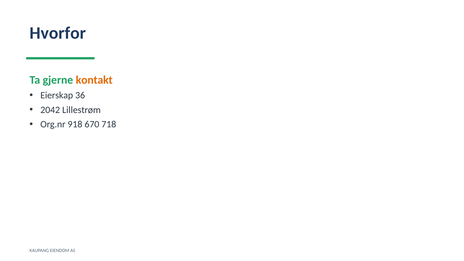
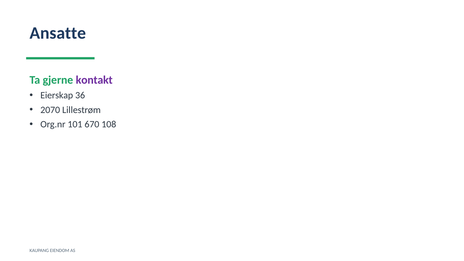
Hvorfor: Hvorfor -> Ansatte (58, 33)
kontakt colour: orange -> purple (94, 80)
2042: 2042 -> 2070 (50, 110)
918: 918 -> 101 (75, 124)
718: 718 -> 108 (109, 124)
